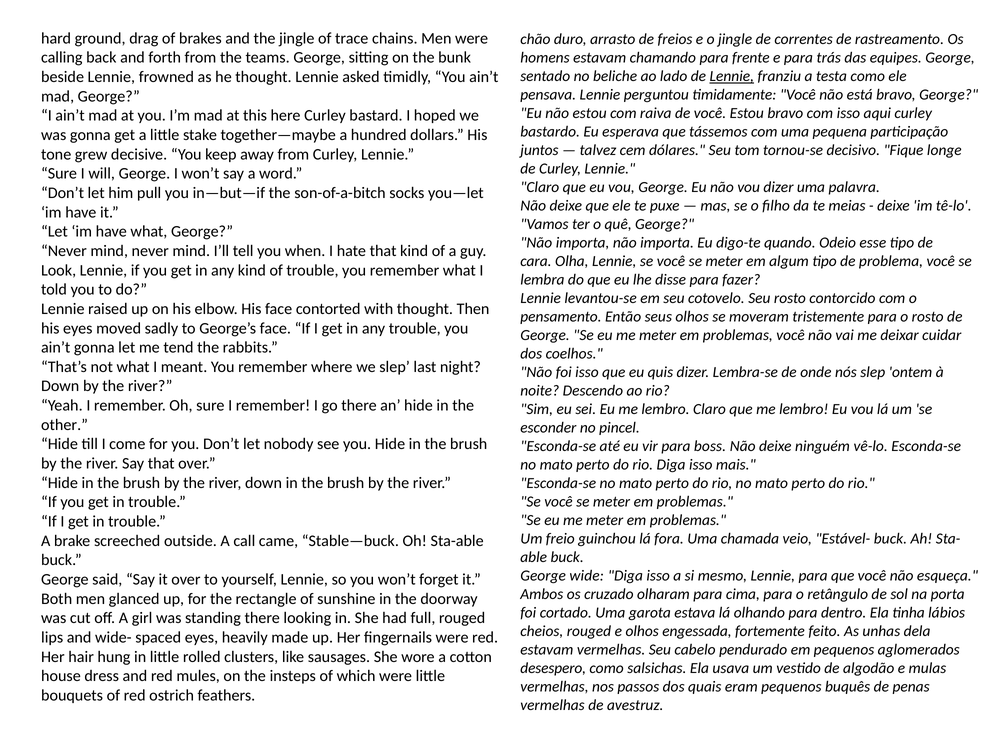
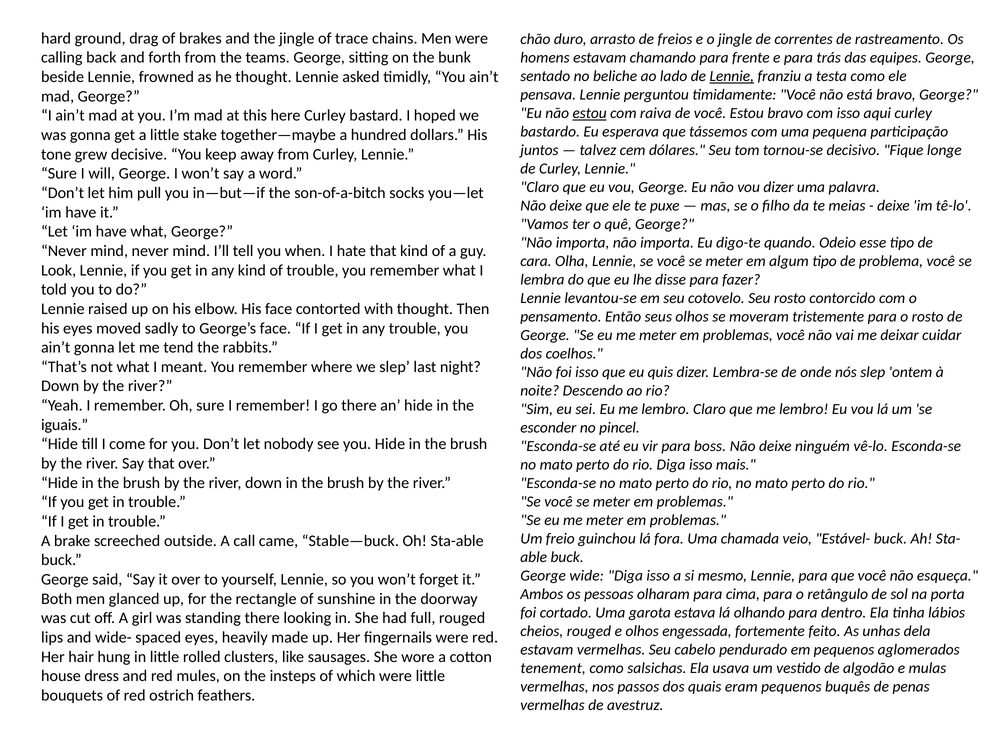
estou underline: none -> present (590, 113)
other: other -> iguais (65, 425)
cruzado: cruzado -> pessoas (609, 594)
desespero: desespero -> tenement (553, 668)
